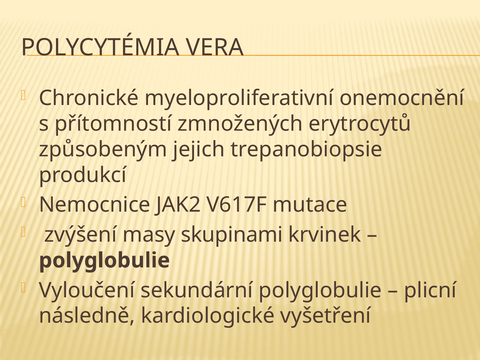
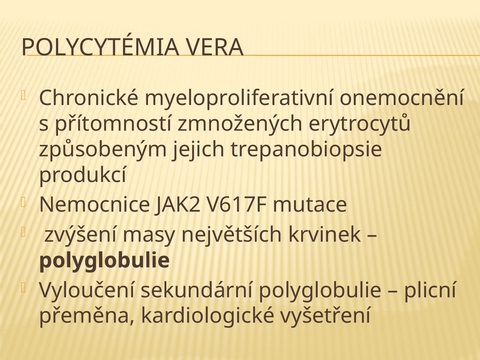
skupinami: skupinami -> největších (232, 235)
následně: následně -> přeměna (87, 316)
